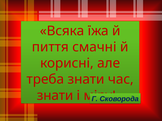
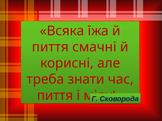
знати: знати -> пиття (55, 96)
